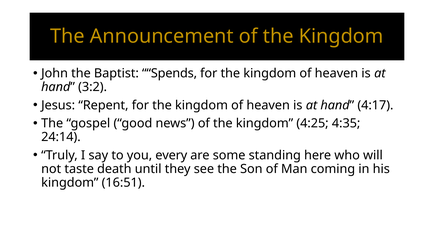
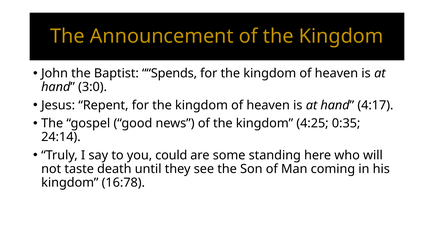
3:2: 3:2 -> 3:0 (93, 87)
4:35: 4:35 -> 0:35 (346, 123)
every: every -> could (171, 155)
16:51: 16:51 -> 16:78 (123, 183)
